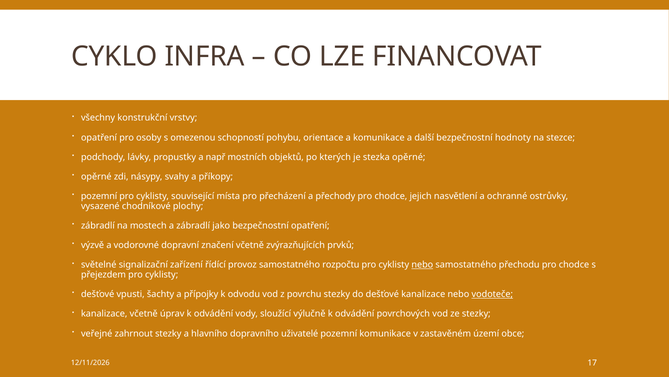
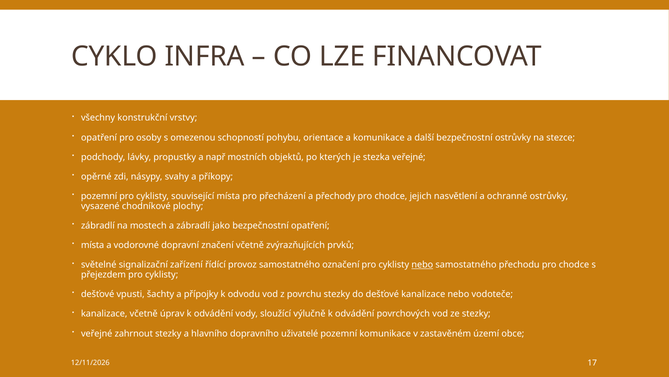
bezpečnostní hodnoty: hodnoty -> ostrůvky (513, 137)
stezka opěrné: opěrné -> veřejné (409, 157)
výzvě: výzvě -> místa (93, 245)
rozpočtu: rozpočtu -> označení (341, 264)
vodoteče underline: present -> none (492, 294)
